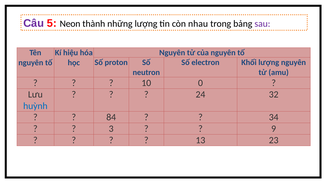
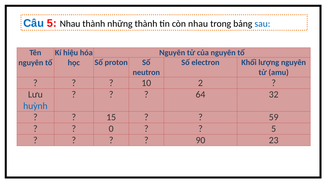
Câu colour: purple -> blue (34, 23)
5 Neon: Neon -> Nhau (70, 24)
những lượng: lượng -> thành (146, 24)
sau colour: purple -> blue (262, 24)
0: 0 -> 2 (200, 83)
24: 24 -> 64 (200, 94)
84: 84 -> 15 (111, 117)
34: 34 -> 59 (274, 117)
3: 3 -> 0 (111, 129)
9: 9 -> 5 (274, 129)
13: 13 -> 90 (200, 140)
